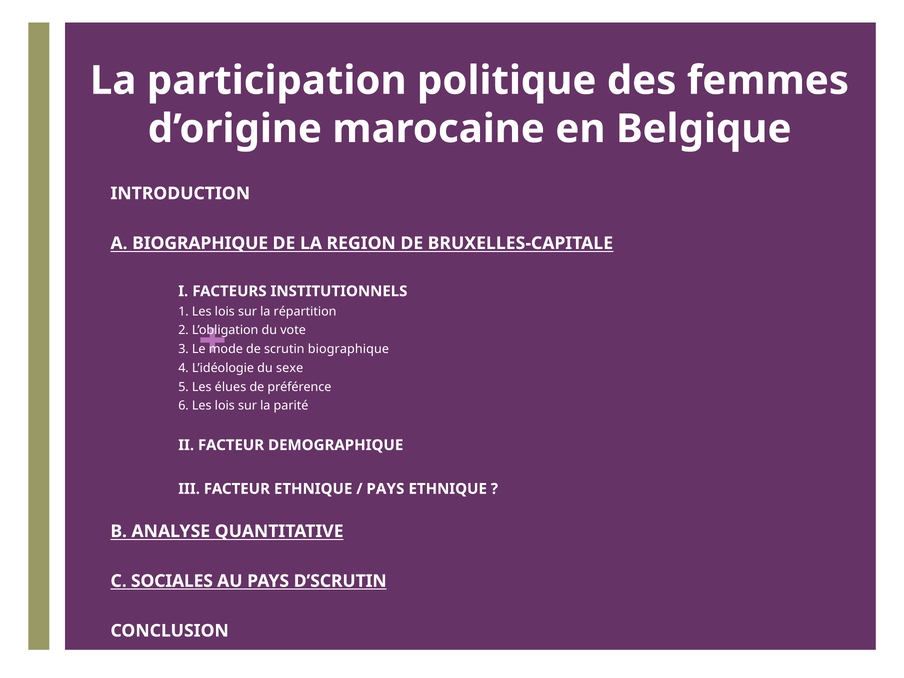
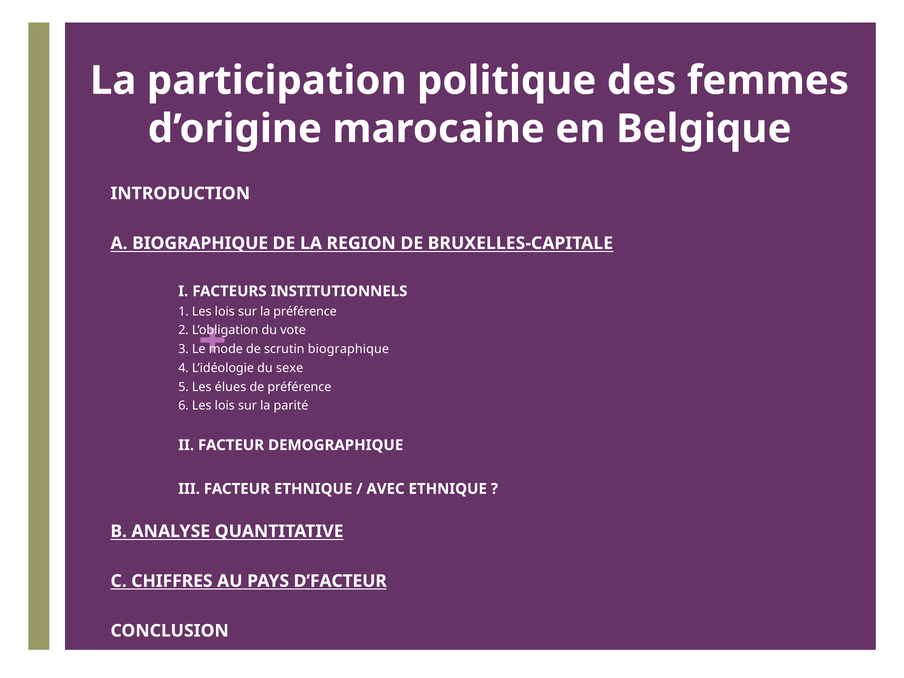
la répartition: répartition -> préférence (305, 311)
PAYS: PAYS -> AVEC (386, 489)
SOCIALES: SOCIALES -> CHIFFRES (172, 581)
D’SCRUTIN: D’SCRUTIN -> D’FACTEUR (340, 581)
